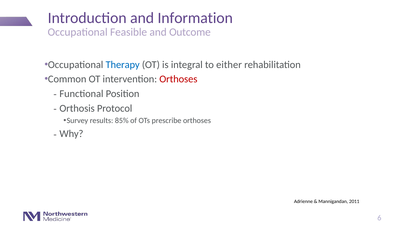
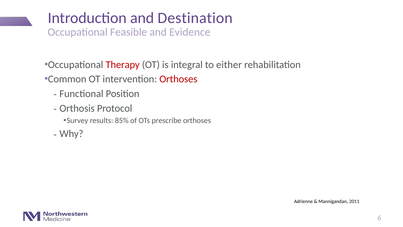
Information: Information -> Destination (195, 18)
Outcome: Outcome -> Evidence (190, 32)
Therapy colour: blue -> red (123, 65)
